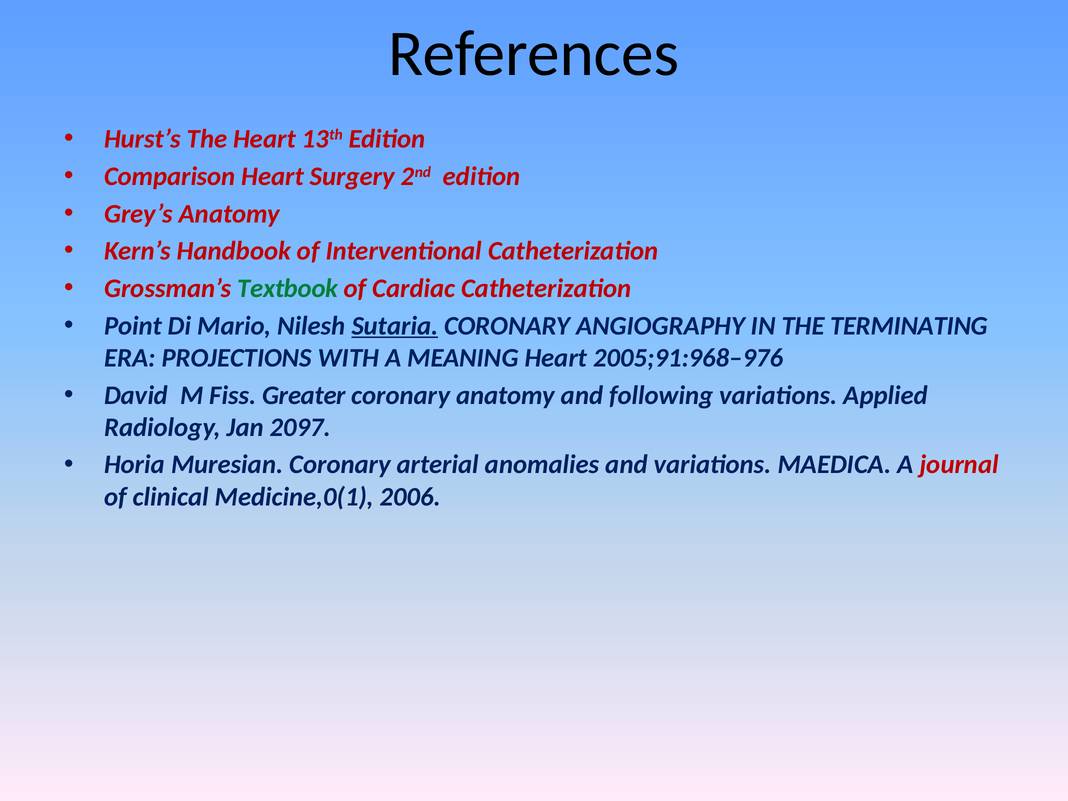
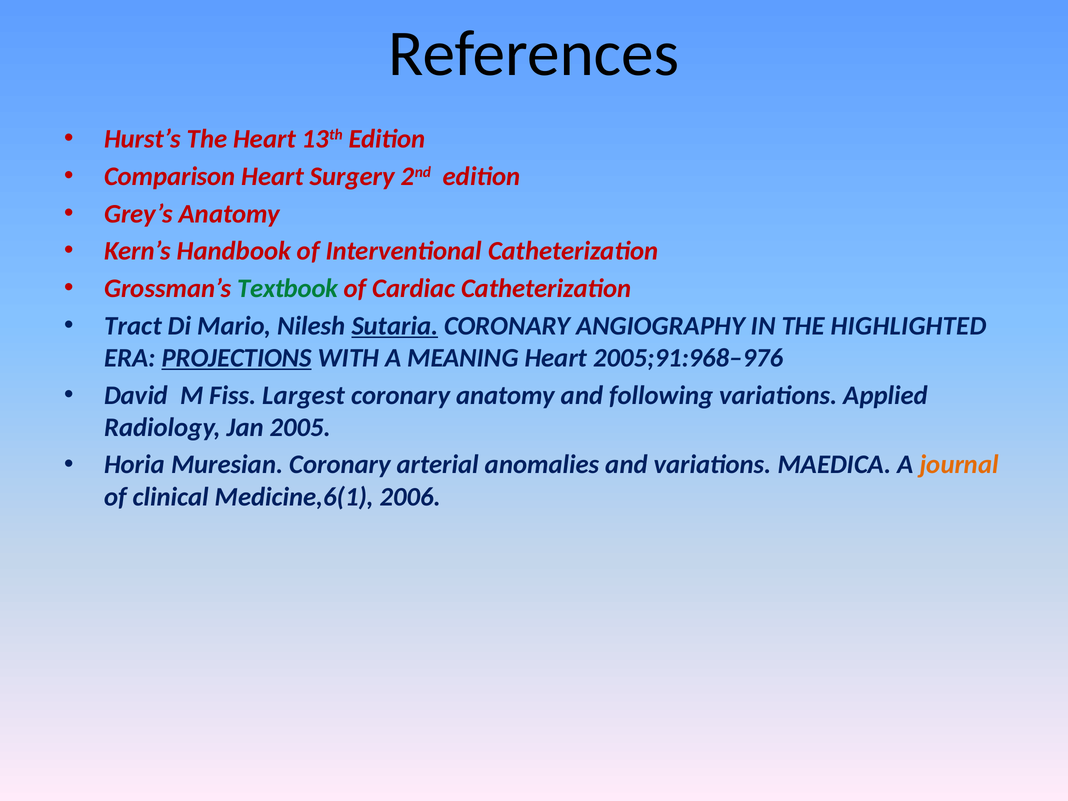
Point: Point -> Tract (133, 326)
TERMINATING: TERMINATING -> HIGHLIGHTED (909, 326)
PROJECTIONS underline: none -> present (237, 358)
Greater: Greater -> Largest (304, 395)
2097: 2097 -> 2005 (300, 427)
journal colour: red -> orange (959, 465)
Medicine,0(1: Medicine,0(1 -> Medicine,6(1 (294, 497)
